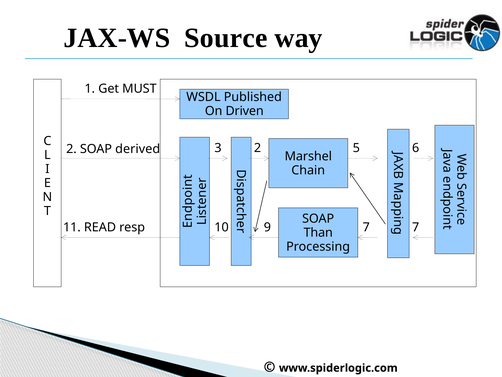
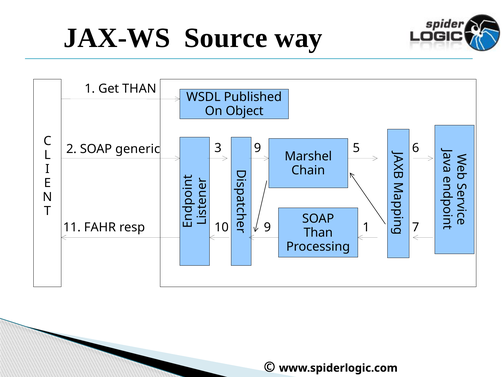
Get MUST: MUST -> THAN (139, 89)
Driven: Driven -> Object (245, 111)
derived: derived -> generic (138, 149)
3 2: 2 -> 9 (258, 148)
READ: READ -> FAHR (100, 227)
9 7: 7 -> 1 (366, 227)
